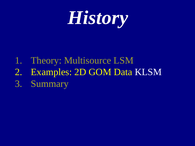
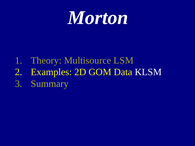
History: History -> Morton (98, 18)
